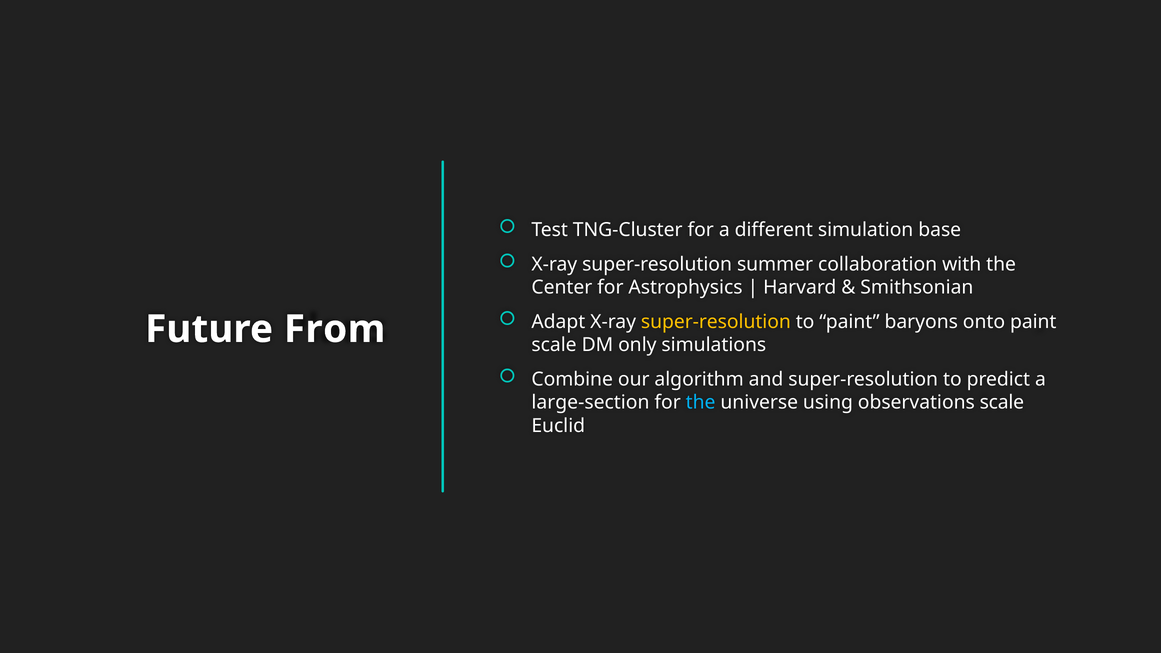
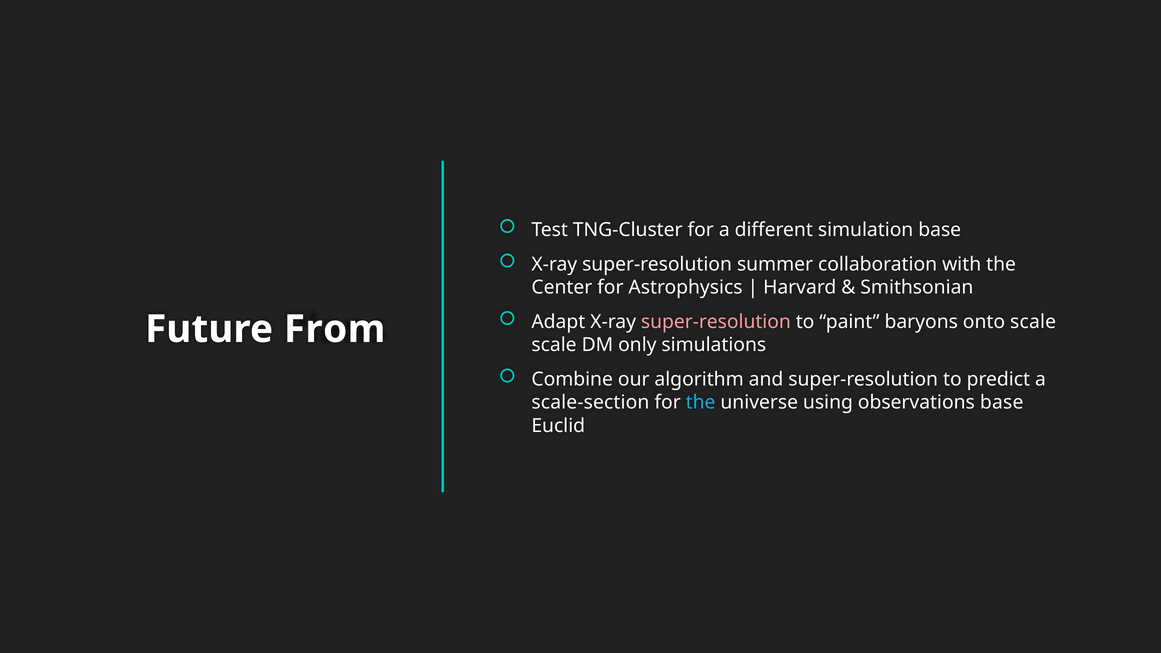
super-resolution colour: yellow -> pink (716, 322)
onto paint: paint -> scale (1033, 322)
large-section: large-section -> scale-section (590, 402)
observations scale: scale -> base (1002, 402)
